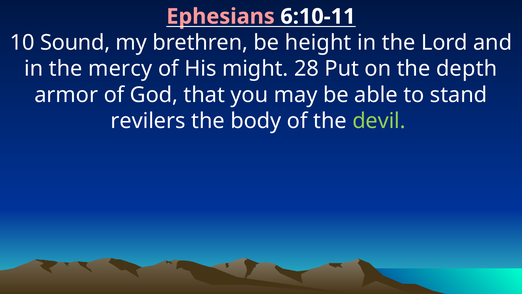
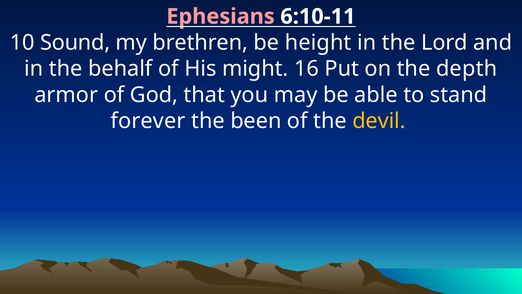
mercy: mercy -> behalf (120, 69)
28: 28 -> 16 (307, 69)
revilers: revilers -> forever (148, 121)
body: body -> been (256, 121)
devil colour: light green -> yellow (379, 121)
